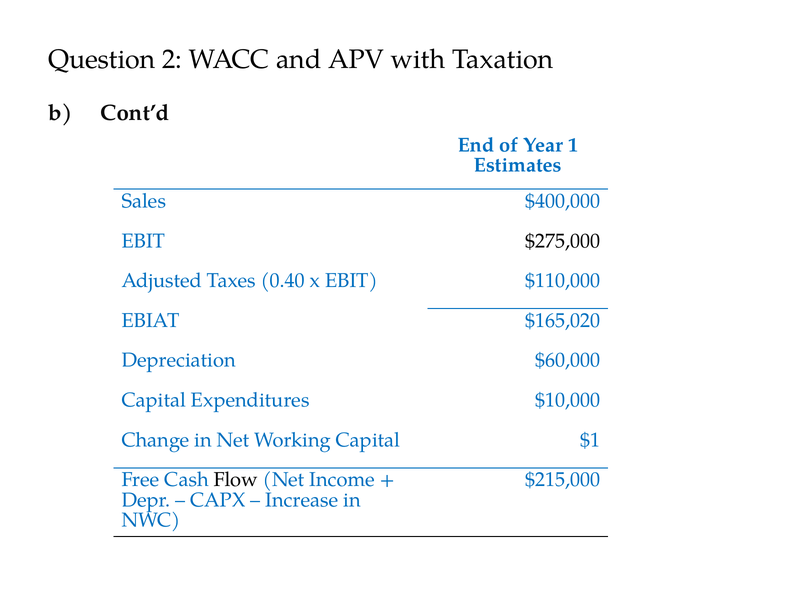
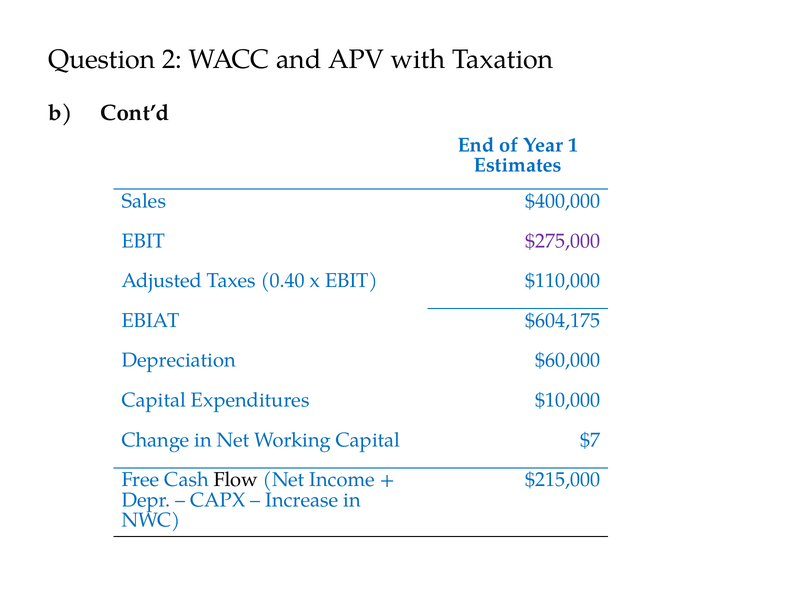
$275,000 colour: black -> purple (563, 241)
$165,020: $165,020 -> $604,175 (563, 321)
$1: $1 -> $7 (590, 440)
